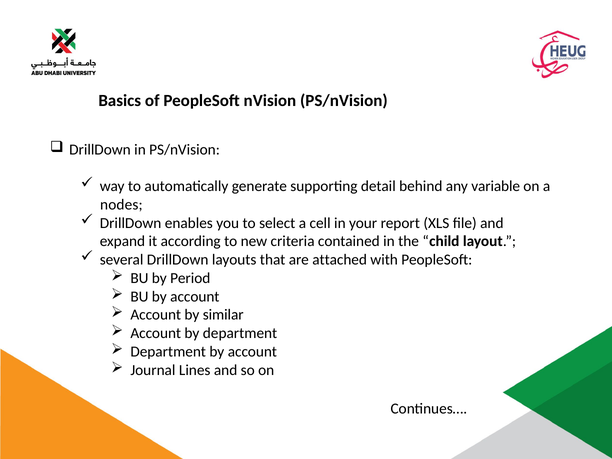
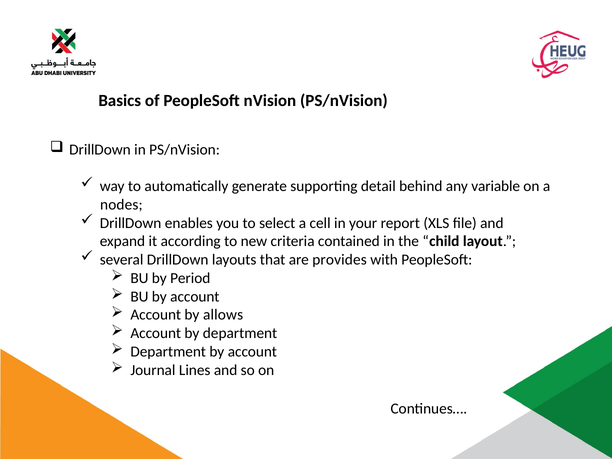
attached: attached -> provides (340, 260)
similar: similar -> allows (223, 315)
